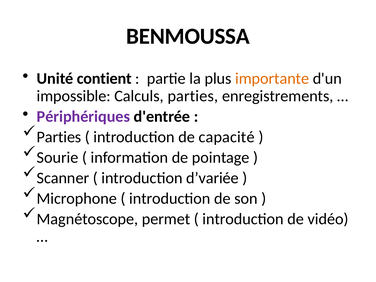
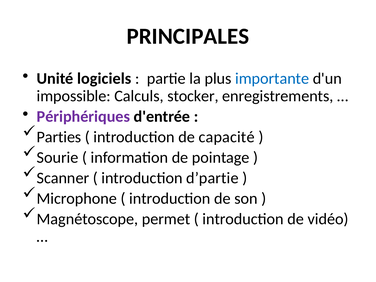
BENMOUSSA: BENMOUSSA -> PRINCIPALES (188, 36)
contient: contient -> logiciels (104, 79)
importante colour: orange -> blue (272, 79)
Calculs parties: parties -> stocker (193, 96)
d’variée: d’variée -> d’partie (212, 178)
